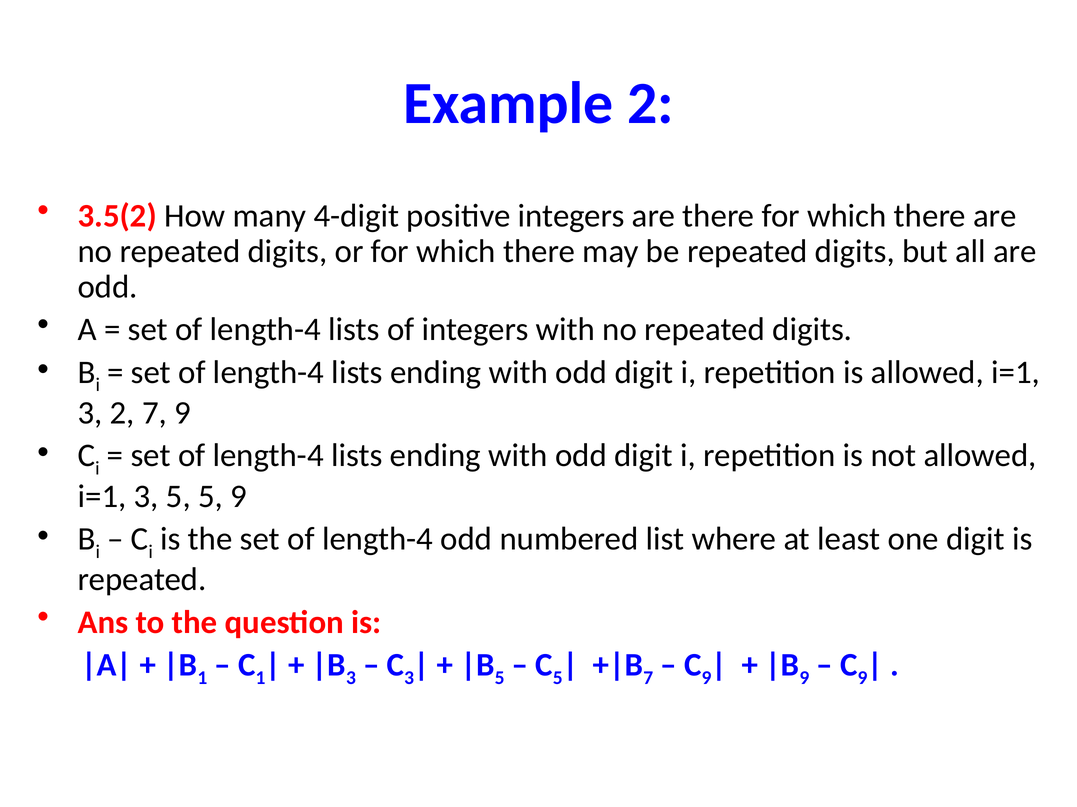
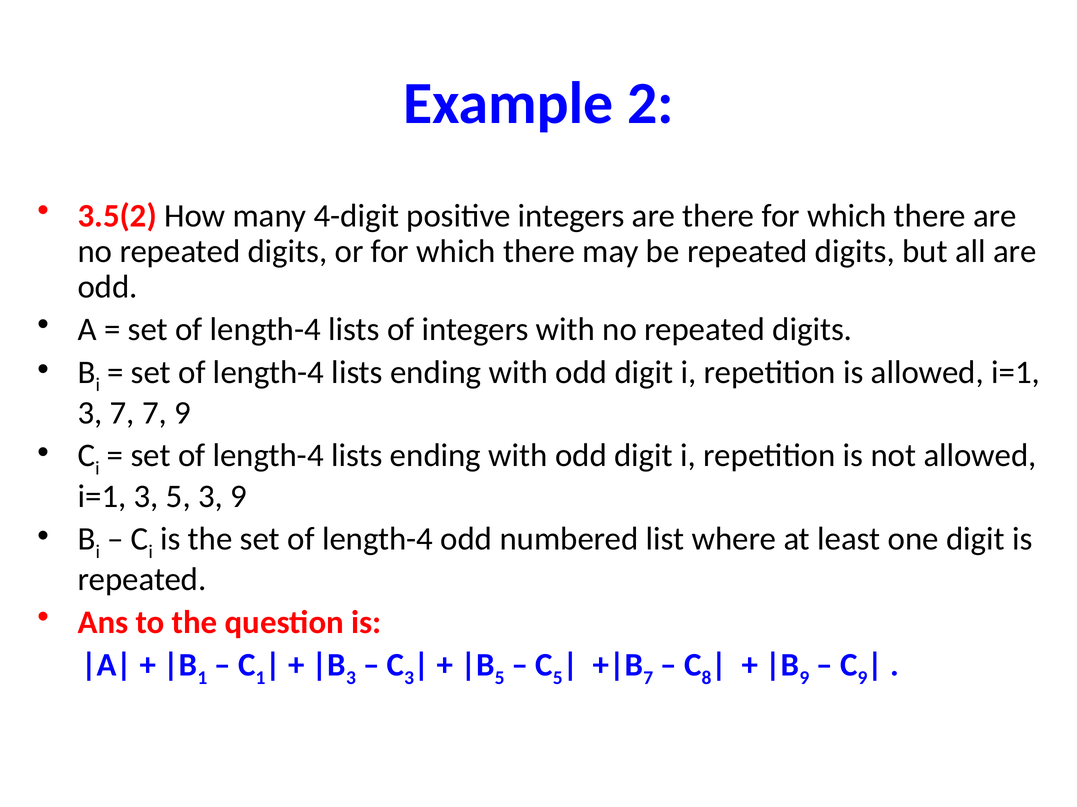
3 2: 2 -> 7 (122, 413)
5 5: 5 -> 3 (211, 497)
9: 9 -> 8 (706, 678)
